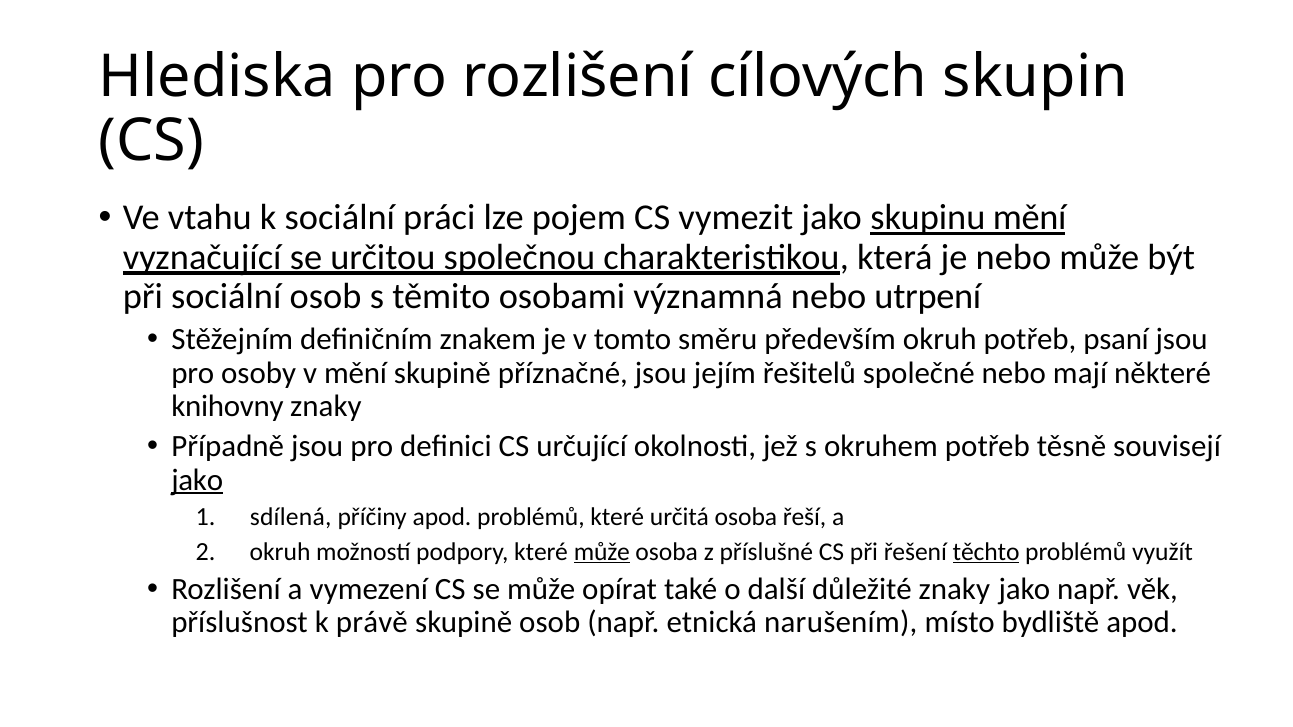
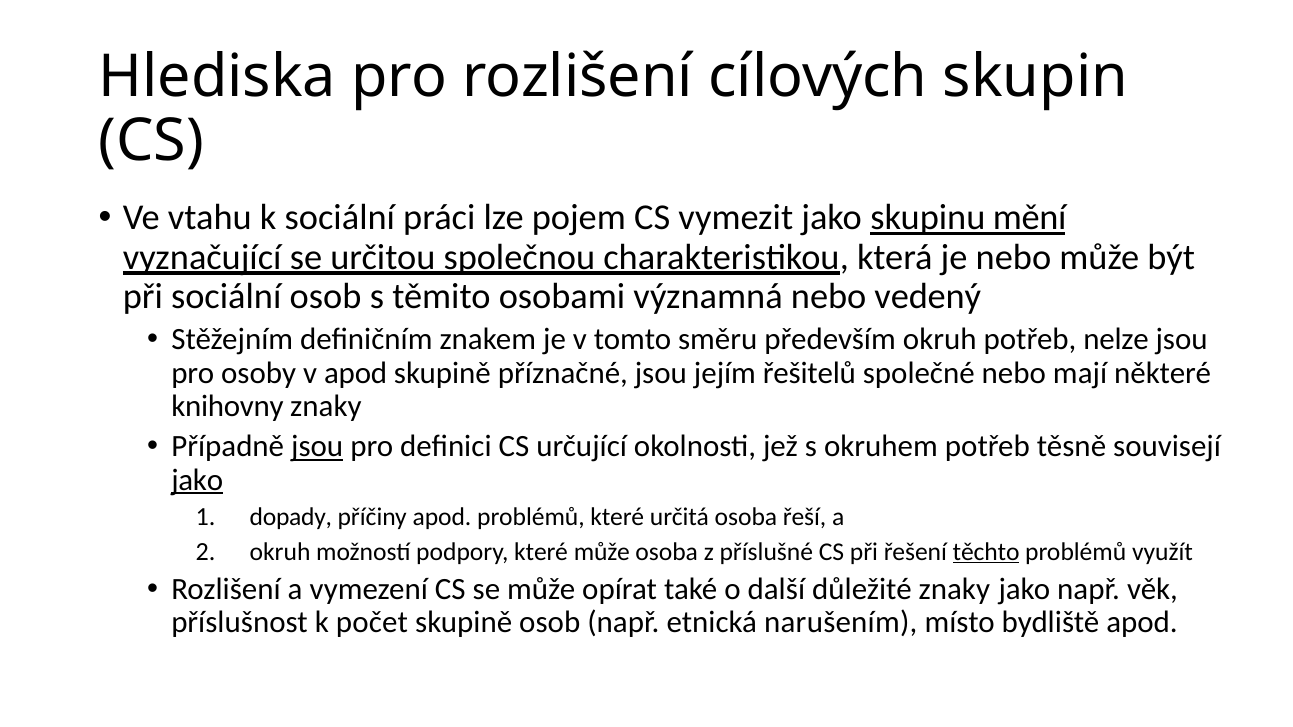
utrpení: utrpení -> vedený (928, 297)
psaní: psaní -> nelze (1116, 340)
v mění: mění -> apod (356, 373)
jsou underline: none -> present (317, 447)
sdílená: sdílená -> dopady (291, 517)
může underline: present -> none (602, 552)
právě: právě -> počet (372, 623)
